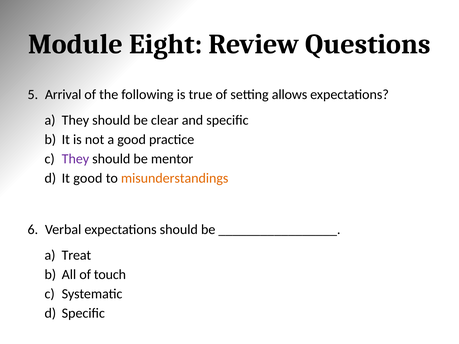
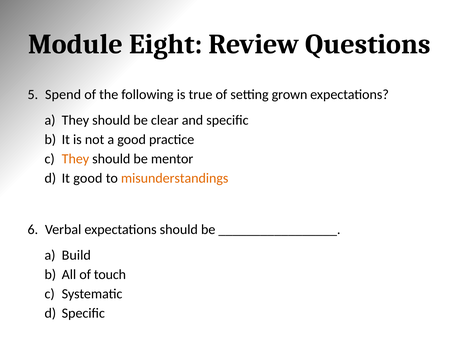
Arrival: Arrival -> Spend (63, 95)
allows: allows -> grown (290, 95)
They colour: purple -> orange (75, 159)
Treat: Treat -> Build (76, 255)
